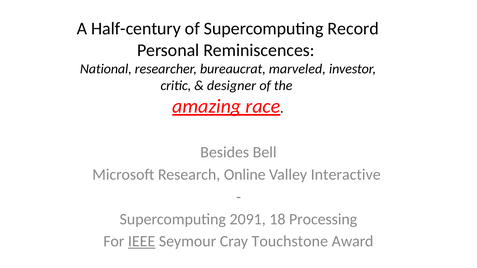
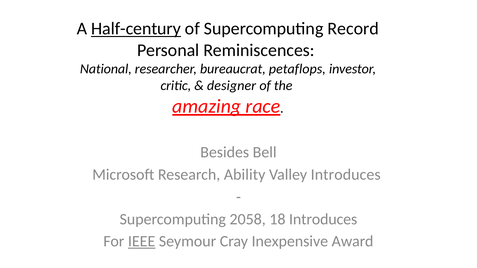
Half-century underline: none -> present (136, 29)
marveled: marveled -> petaflops (297, 69)
Online: Online -> Ability (245, 175)
Valley Interactive: Interactive -> Introduces (346, 175)
2091: 2091 -> 2058 (248, 219)
18 Processing: Processing -> Introduces (323, 219)
Touchstone: Touchstone -> Inexpensive (290, 242)
